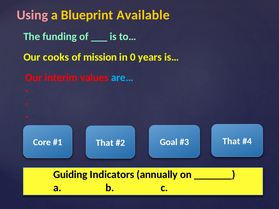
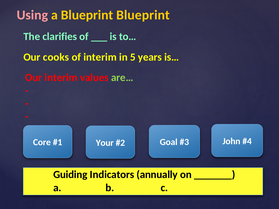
Blueprint Available: Available -> Blueprint (143, 15)
funding: funding -> clarifies (60, 37)
of mission: mission -> interim (100, 57)
0: 0 -> 5 (133, 57)
are… colour: light blue -> light green (122, 78)
That: That -> Your (105, 143)
That: That -> John (231, 141)
